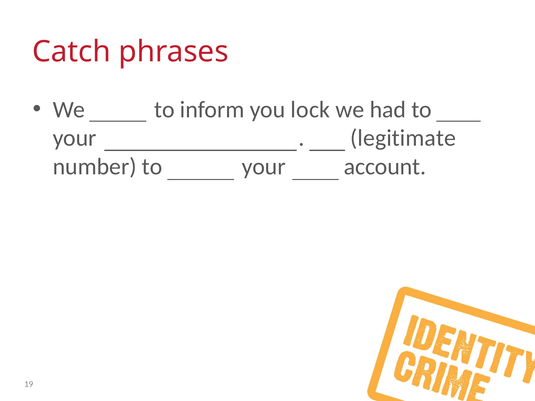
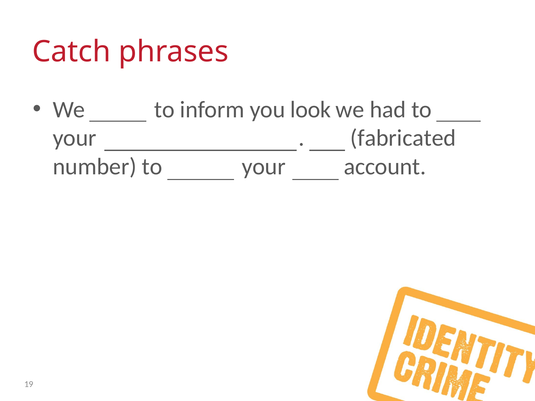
you lock: lock -> look (311, 110)
legitimate: legitimate -> fabricated (403, 138)
